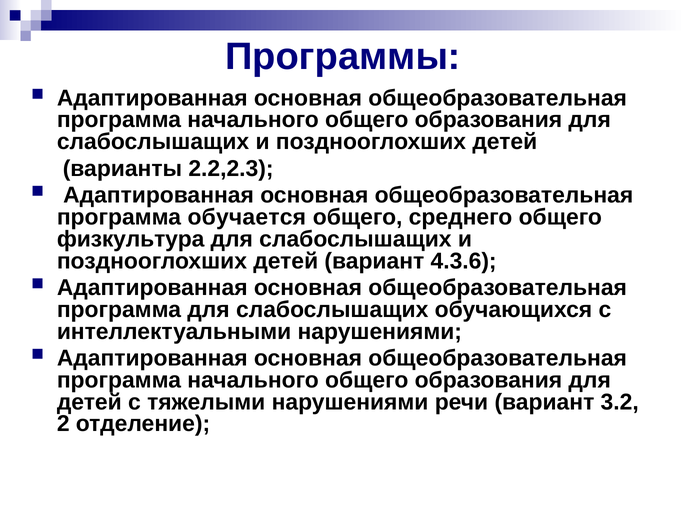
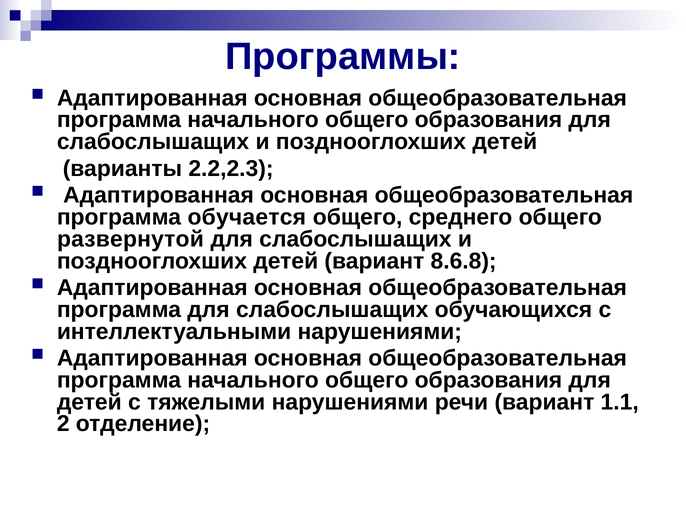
физкультура: физкультура -> развернутой (130, 239)
4.3.6: 4.3.6 -> 8.6.8 (464, 261)
3.2: 3.2 -> 1.1 (620, 402)
